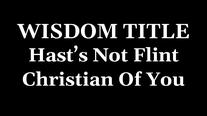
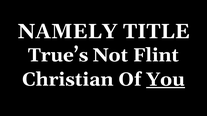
WISDOM: WISDOM -> NAMELY (67, 32)
Hast’s: Hast’s -> True’s (58, 55)
You underline: none -> present (166, 80)
